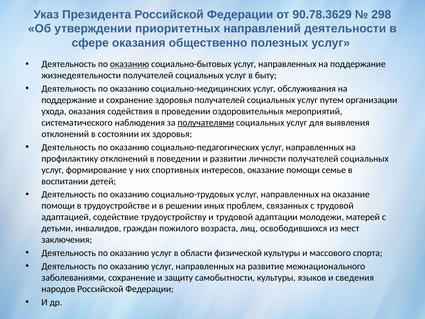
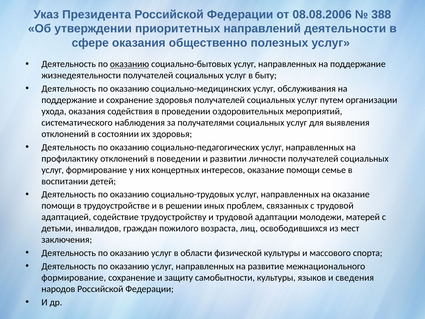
90.78.3629: 90.78.3629 -> 08.08.2006 (322, 14)
298: 298 -> 388 (381, 14)
получателями underline: present -> none (206, 123)
спортивных: спортивных -> концертных (176, 170)
заболеваниями: заболеваниями -> формирование (74, 277)
